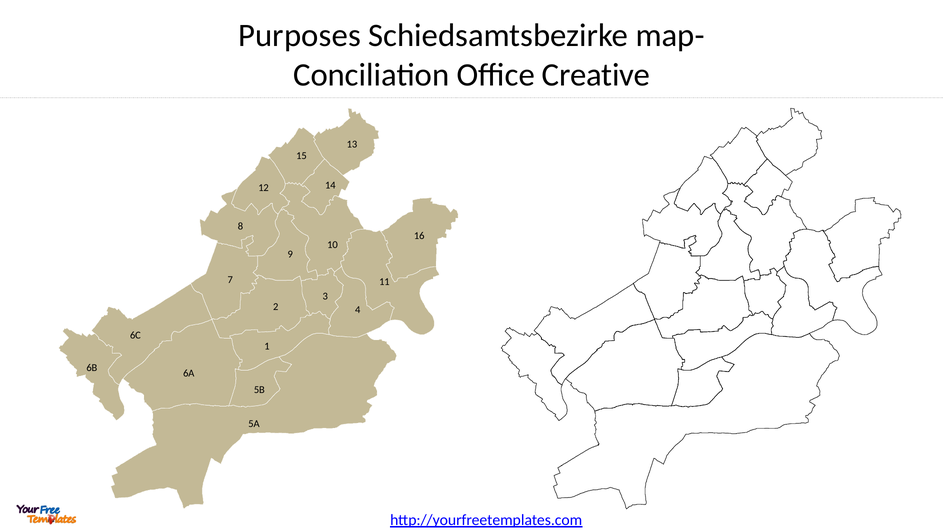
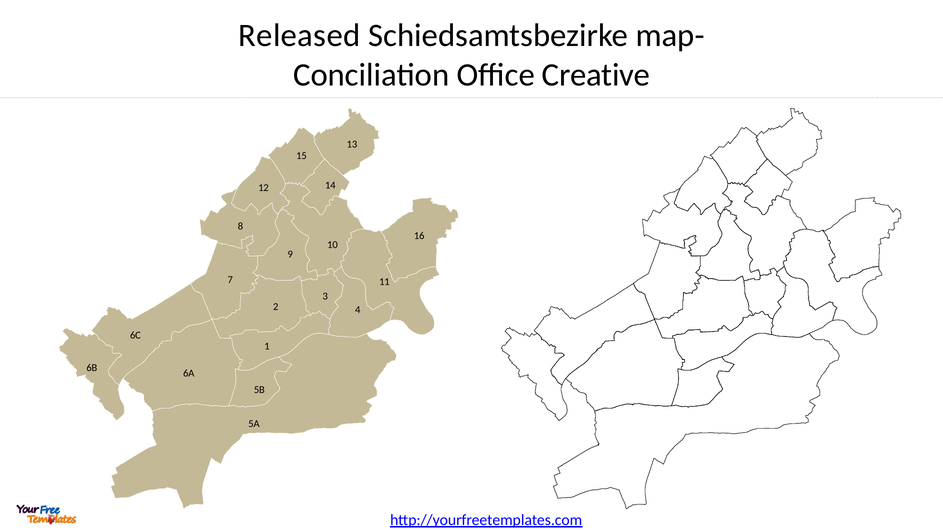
Purposes: Purposes -> Released (299, 36)
